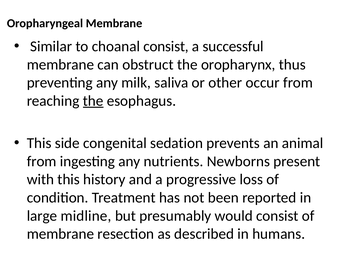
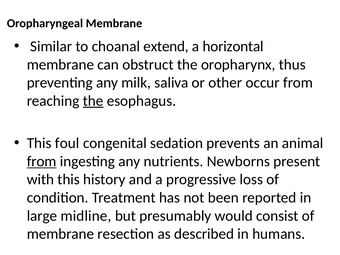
choanal consist: consist -> extend (166, 46)
successful: successful -> horizontal (233, 46)
side: side -> foul (67, 143)
from underline: none -> present (42, 161)
